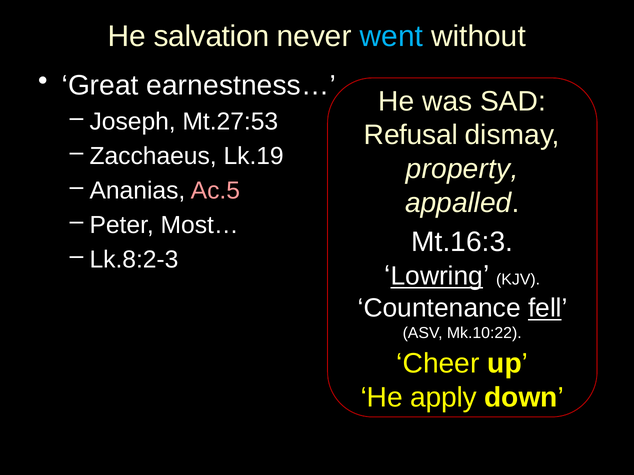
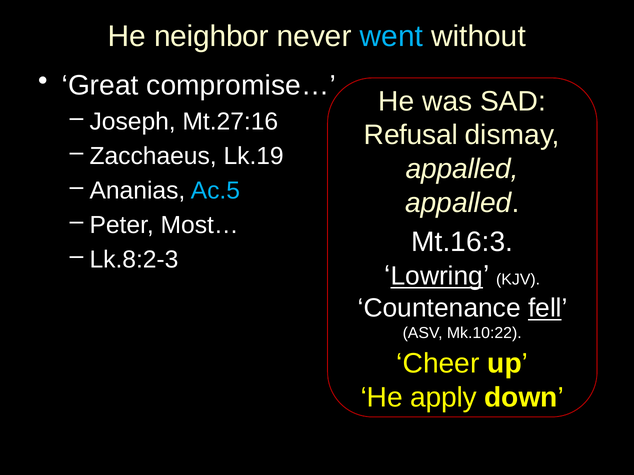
salvation: salvation -> neighbor (211, 36)
earnestness…: earnestness… -> compromise… (241, 85)
Mt.27:53: Mt.27:53 -> Mt.27:16 (230, 122)
property: property -> appalled (462, 169)
Ac.5 colour: pink -> light blue (215, 191)
